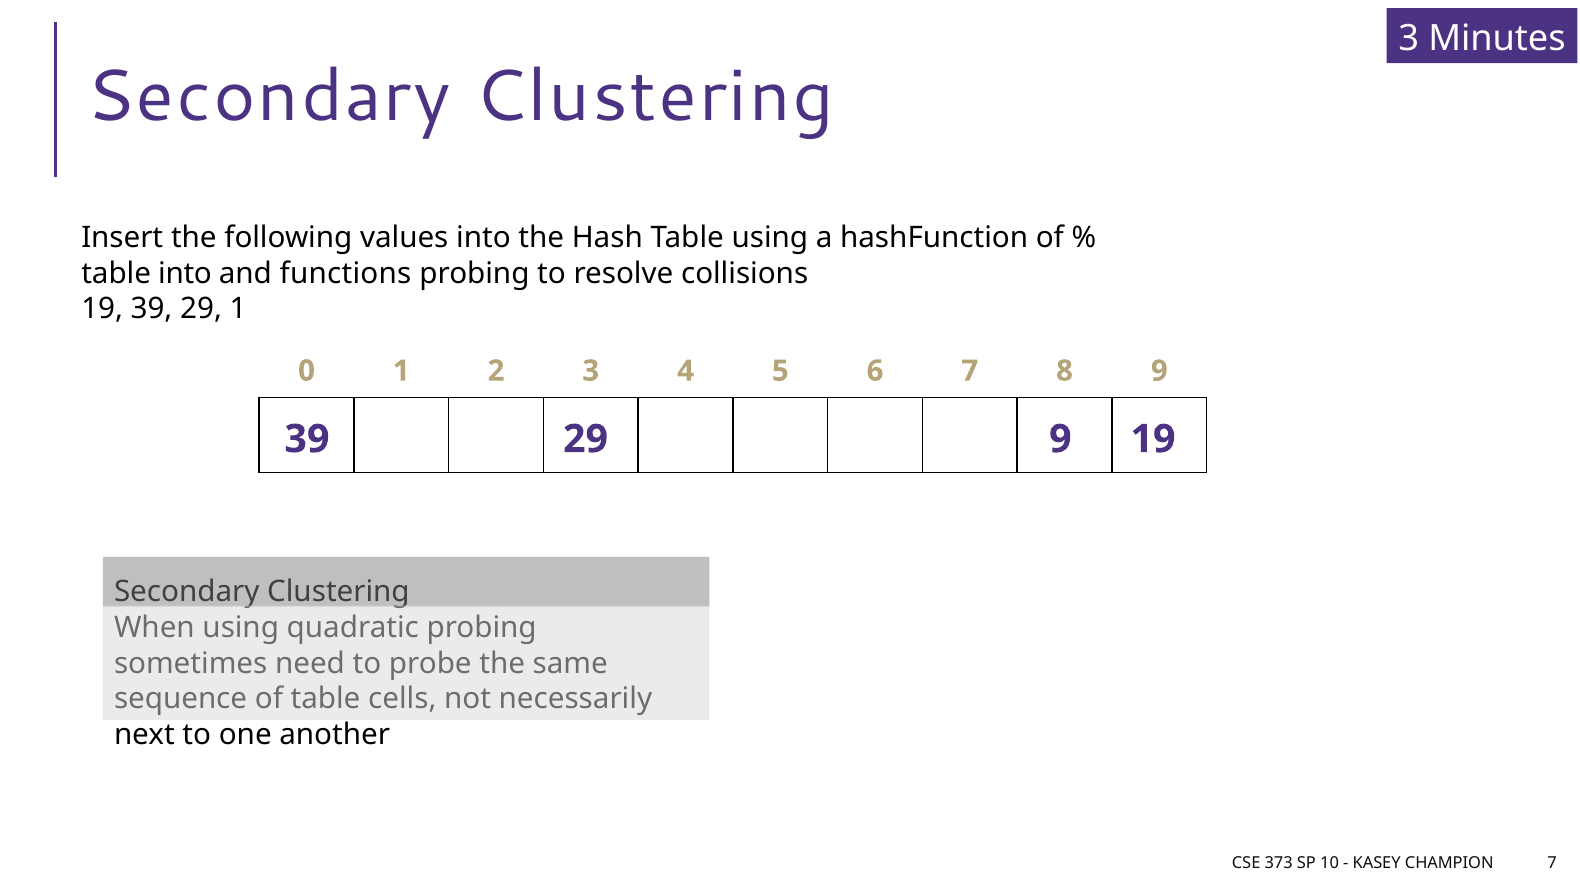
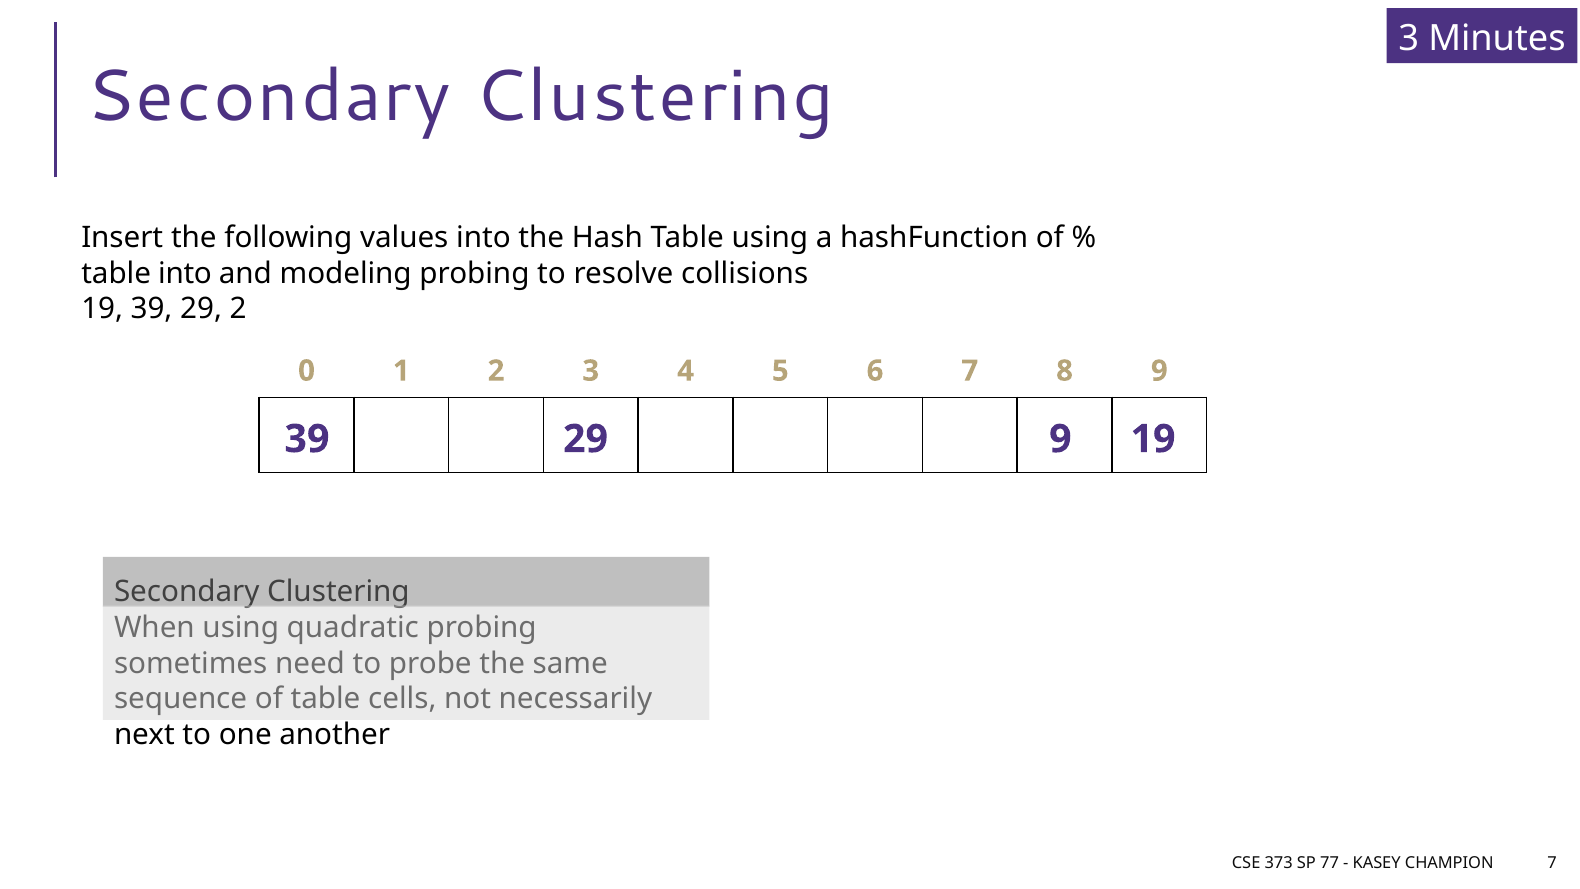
functions: functions -> modeling (346, 273)
29 1: 1 -> 2 (238, 309)
10: 10 -> 77 (1330, 863)
